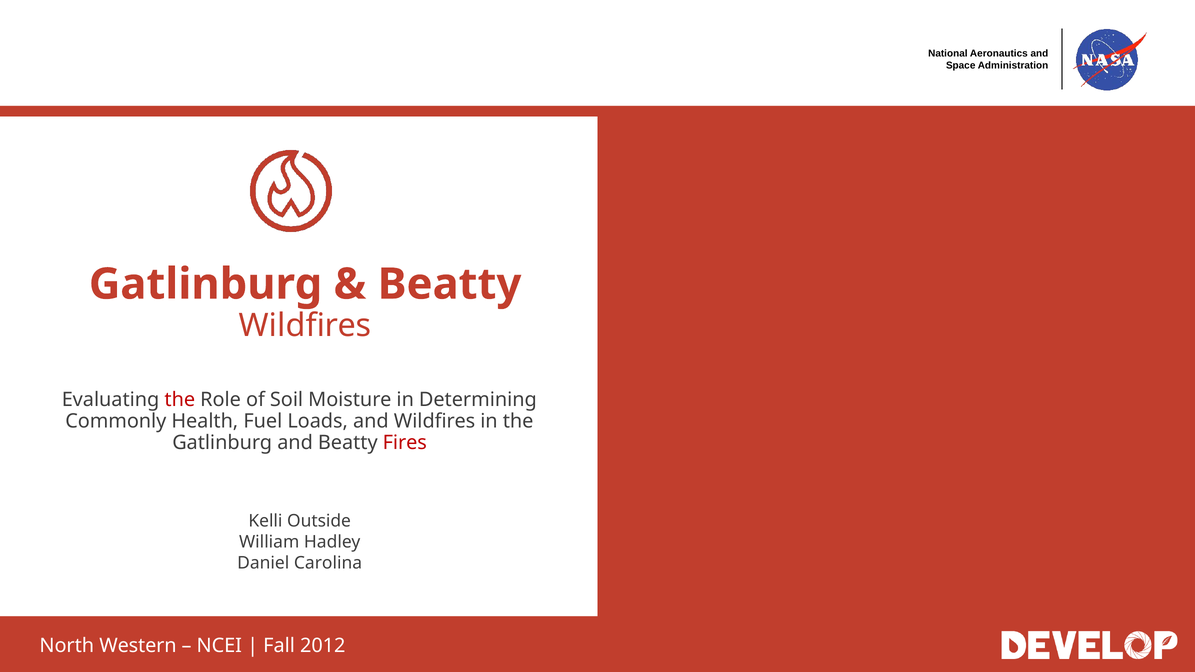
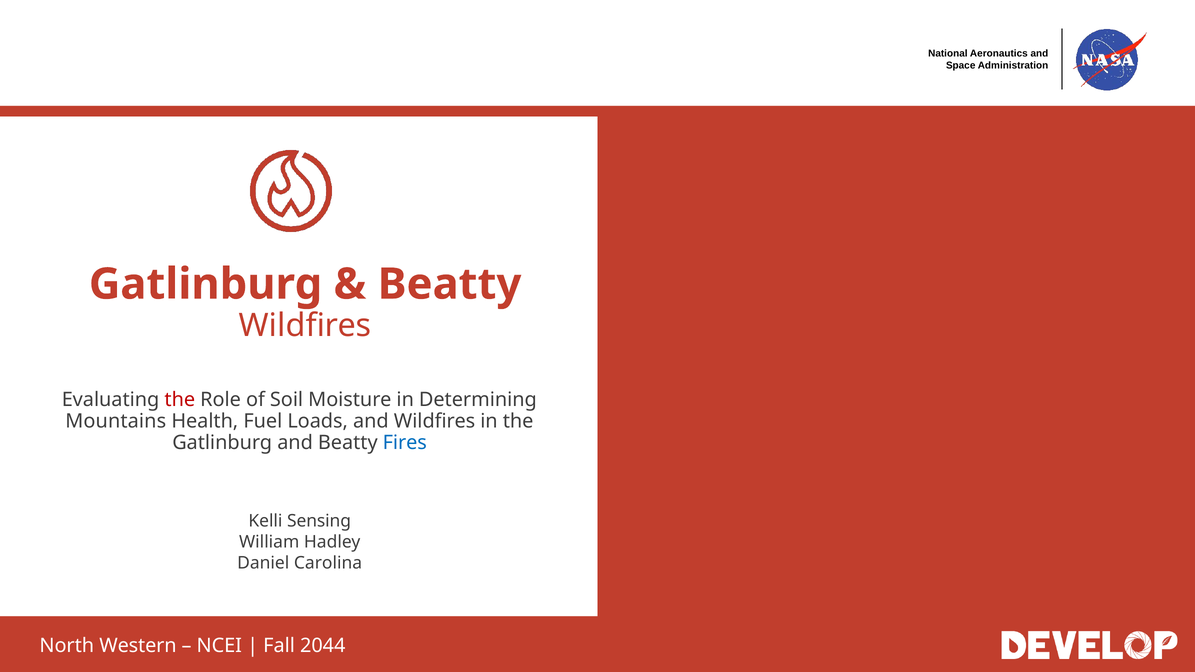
Commonly: Commonly -> Mountains (116, 422)
Fires colour: red -> blue (405, 443)
Outside: Outside -> Sensing (319, 521)
2012: 2012 -> 2044 (323, 646)
